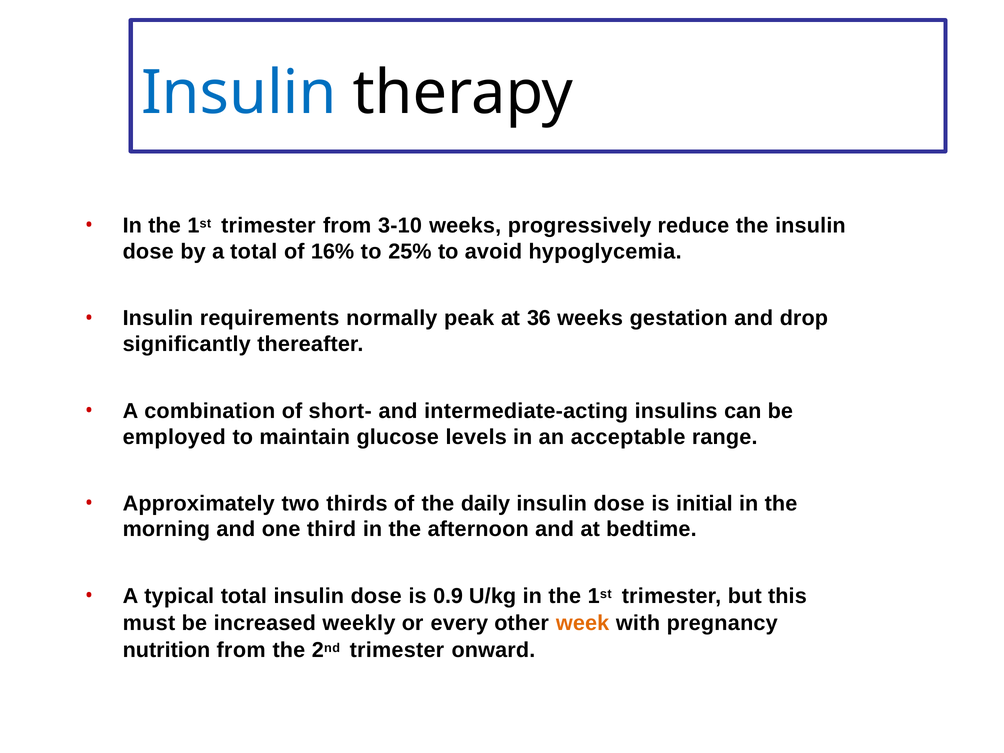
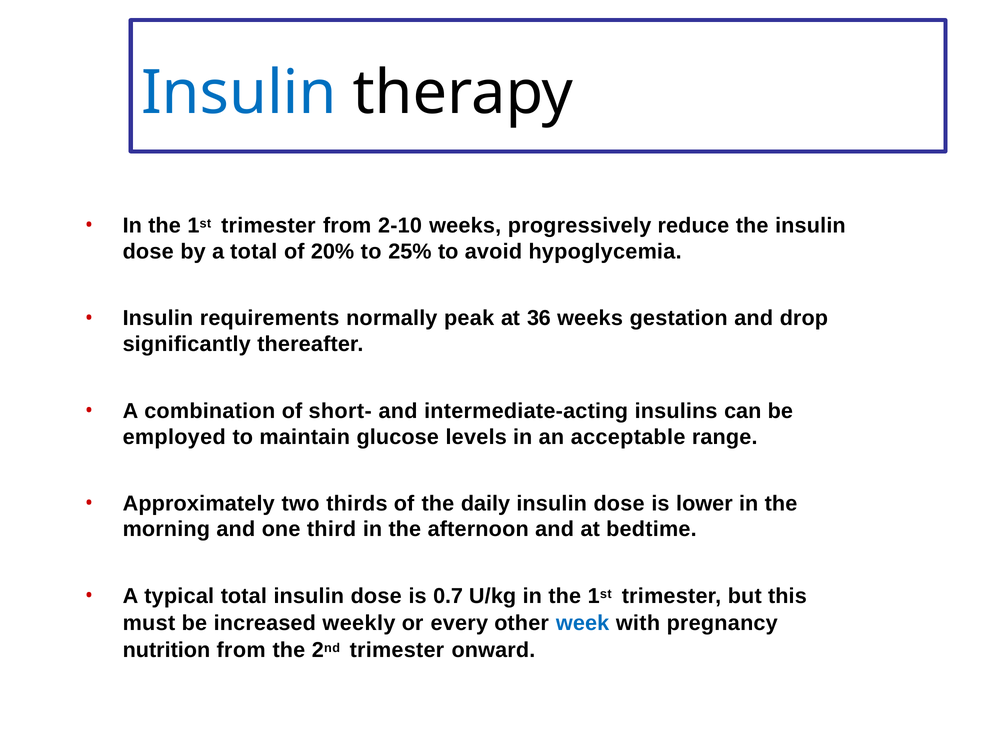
3-10: 3-10 -> 2-10 (400, 226)
16%: 16% -> 20% (333, 252)
initial: initial -> lower (704, 503)
0.9: 0.9 -> 0.7 (448, 596)
week colour: orange -> blue (583, 623)
